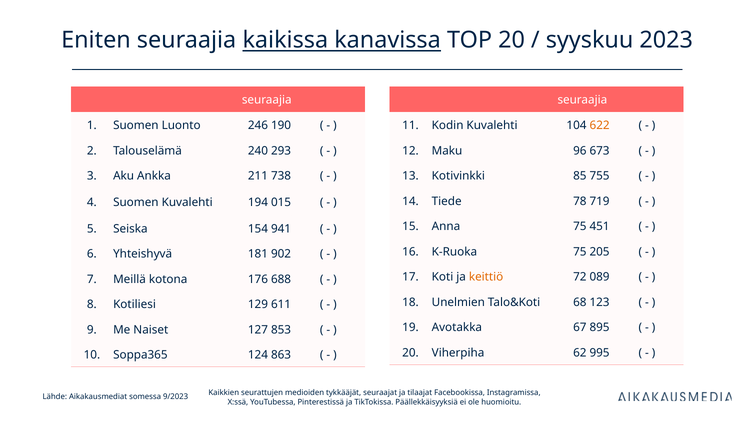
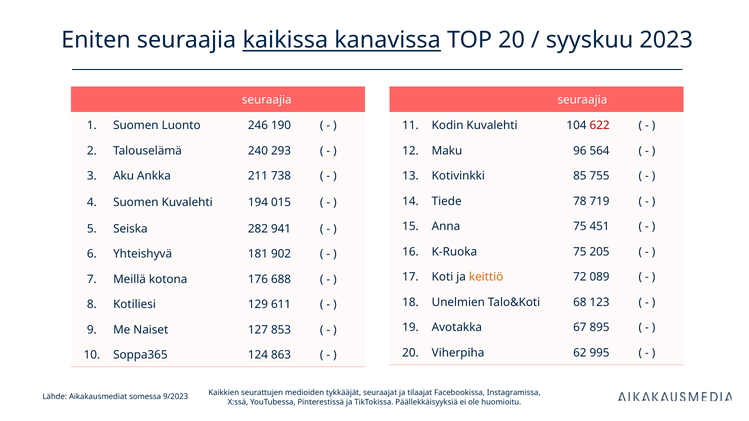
622 colour: orange -> red (600, 126)
673: 673 -> 564 (600, 151)
154: 154 -> 282 (258, 229)
